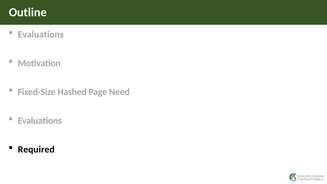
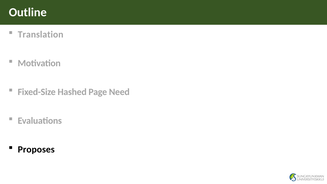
Evaluations: Evaluations -> Translation (41, 34)
Required: Required -> Proposes (36, 149)
